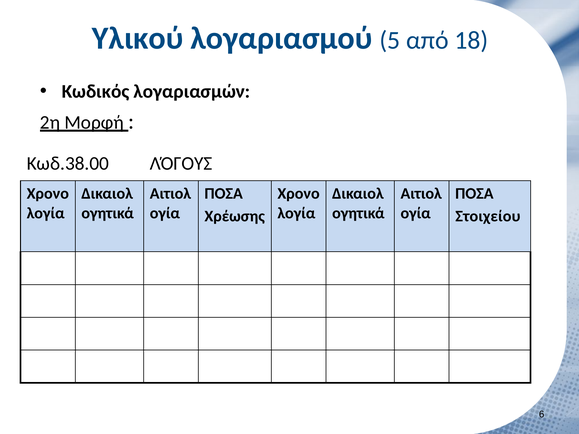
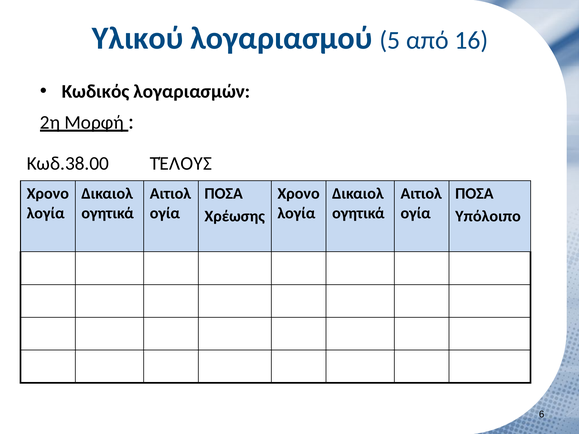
18: 18 -> 16 (471, 41)
ΛΌΓΟΥΣ: ΛΌΓΟΥΣ -> ΤΈΛΟΥΣ (181, 164)
Στοιχείου: Στοιχείου -> Υπόλοιπο (488, 216)
